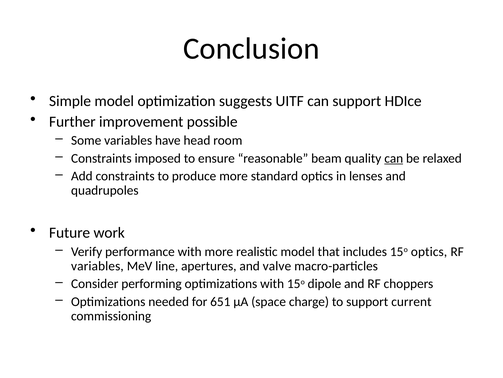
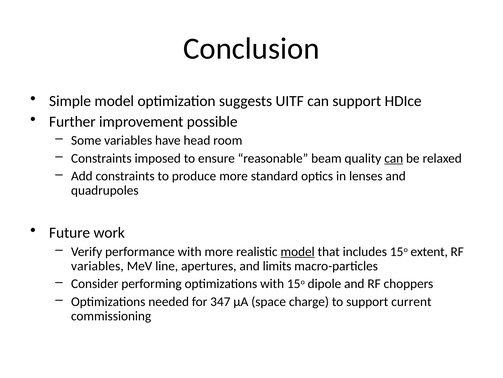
model underline: none -> present (298, 251)
15o optics: optics -> extent (429, 251)
valve: valve -> limits (277, 265)
651: 651 -> 347 (220, 301)
